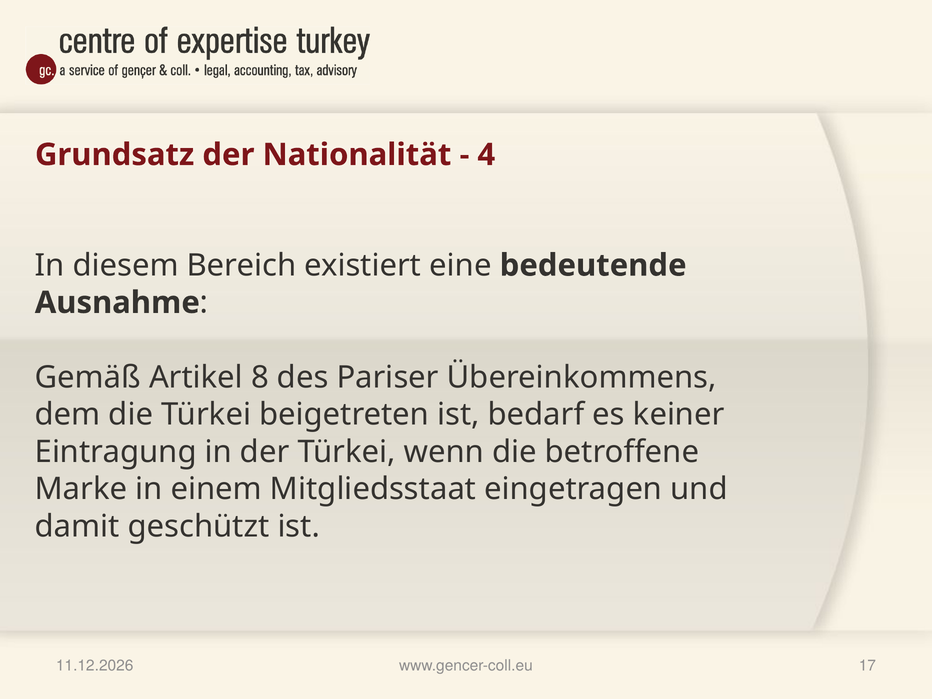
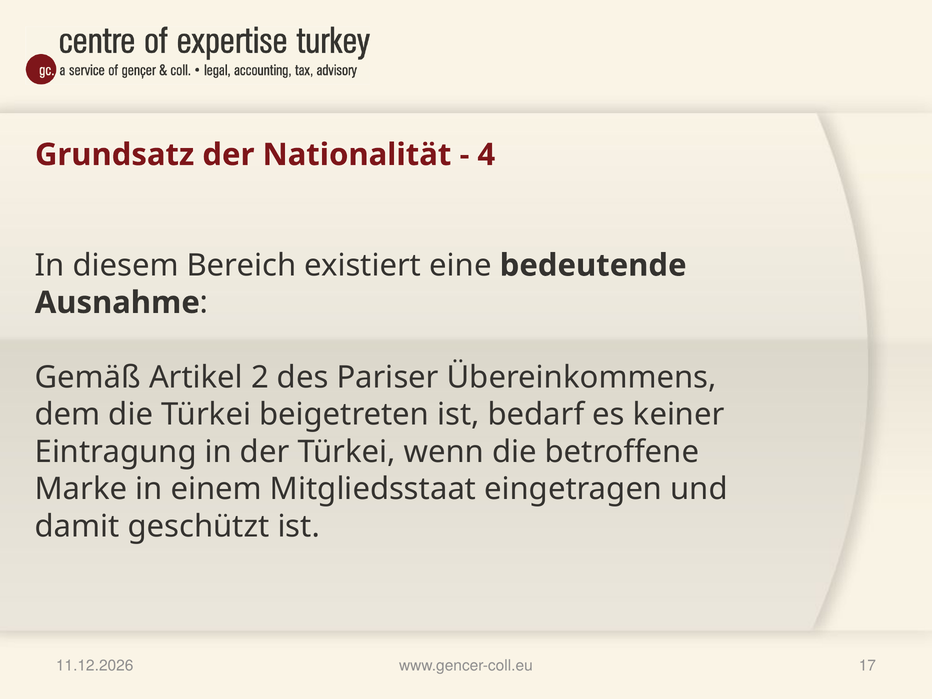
8: 8 -> 2 (260, 377)
